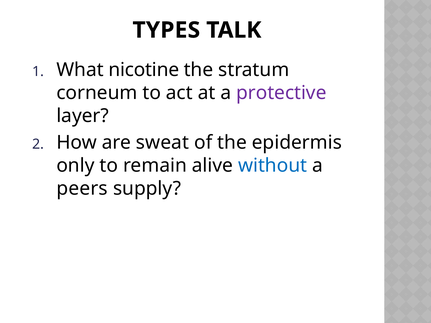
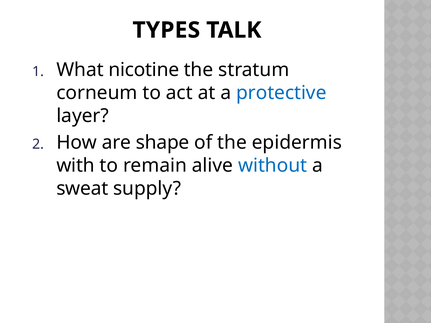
protective colour: purple -> blue (281, 93)
sweat: sweat -> shape (163, 143)
only: only -> with (76, 166)
peers: peers -> sweat (82, 189)
